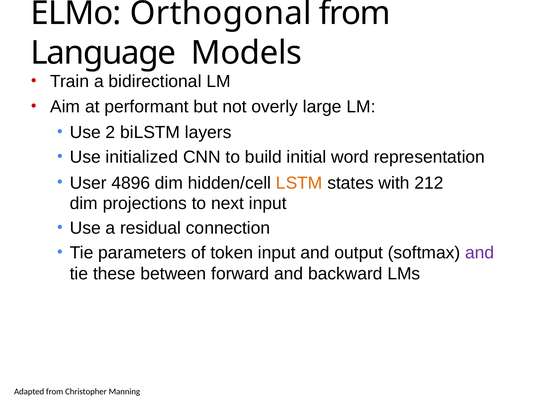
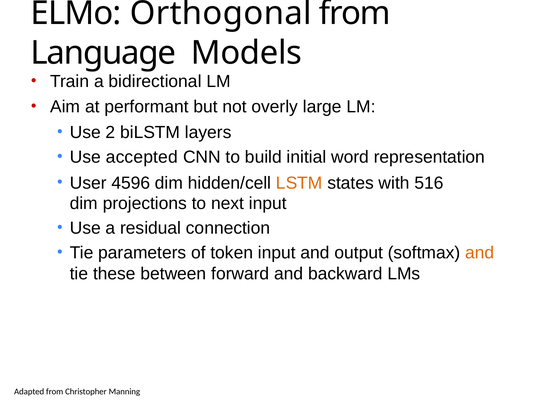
initialized: initialized -> accepted (142, 157)
4896: 4896 -> 4596 (131, 183)
212: 212 -> 516 (429, 183)
and colour: purple -> orange (480, 252)
